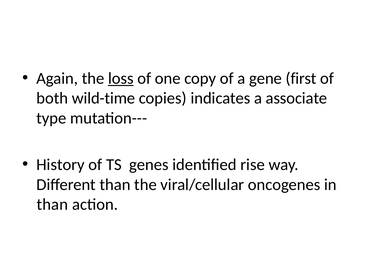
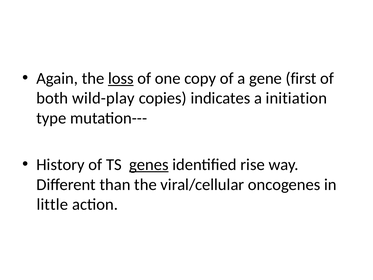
wild-time: wild-time -> wild-play (103, 98)
associate: associate -> initiation (296, 98)
genes underline: none -> present (149, 164)
than: than -> little (52, 204)
